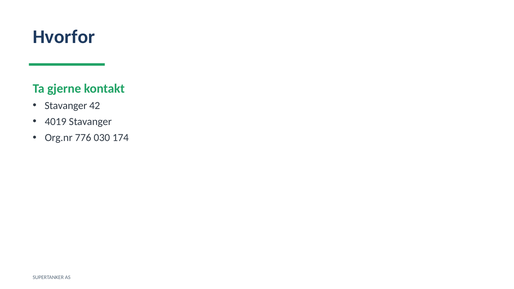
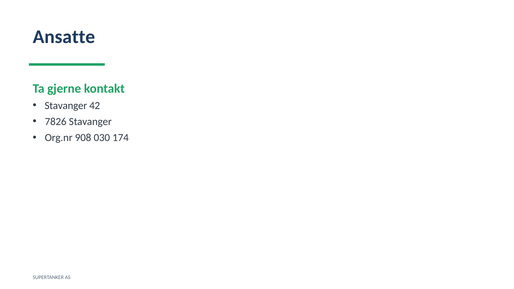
Hvorfor: Hvorfor -> Ansatte (64, 37)
4019: 4019 -> 7826 (56, 122)
776: 776 -> 908 (83, 138)
